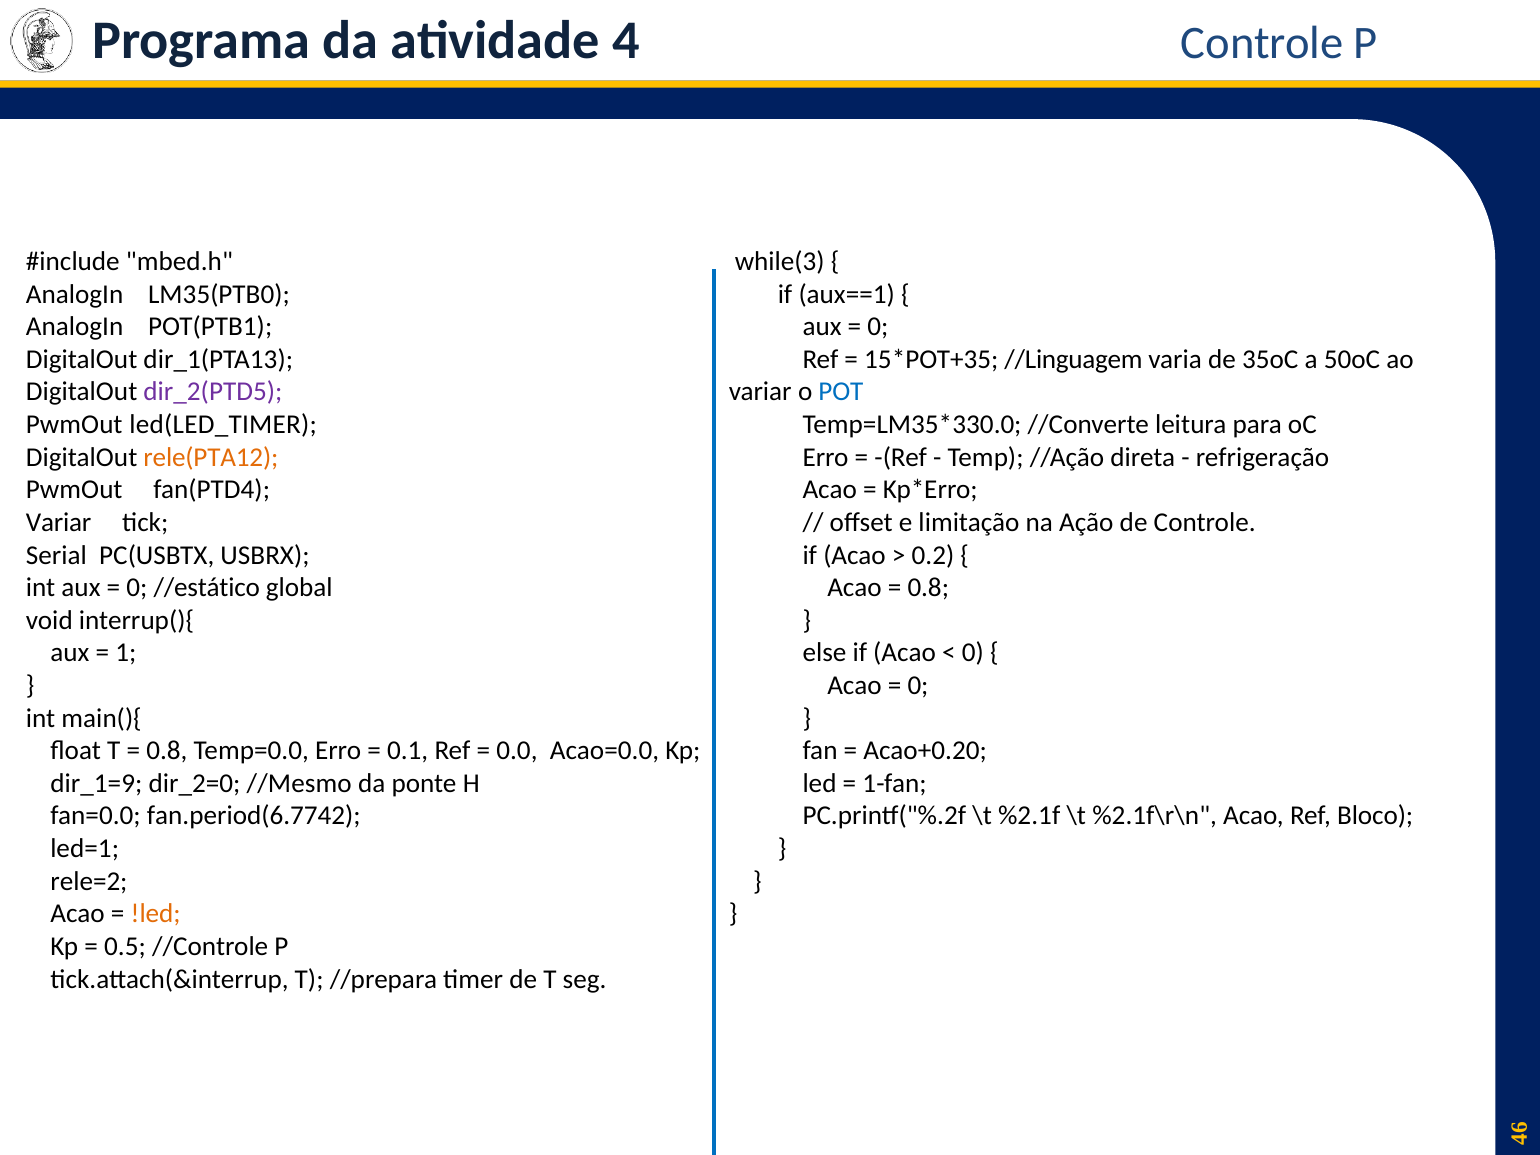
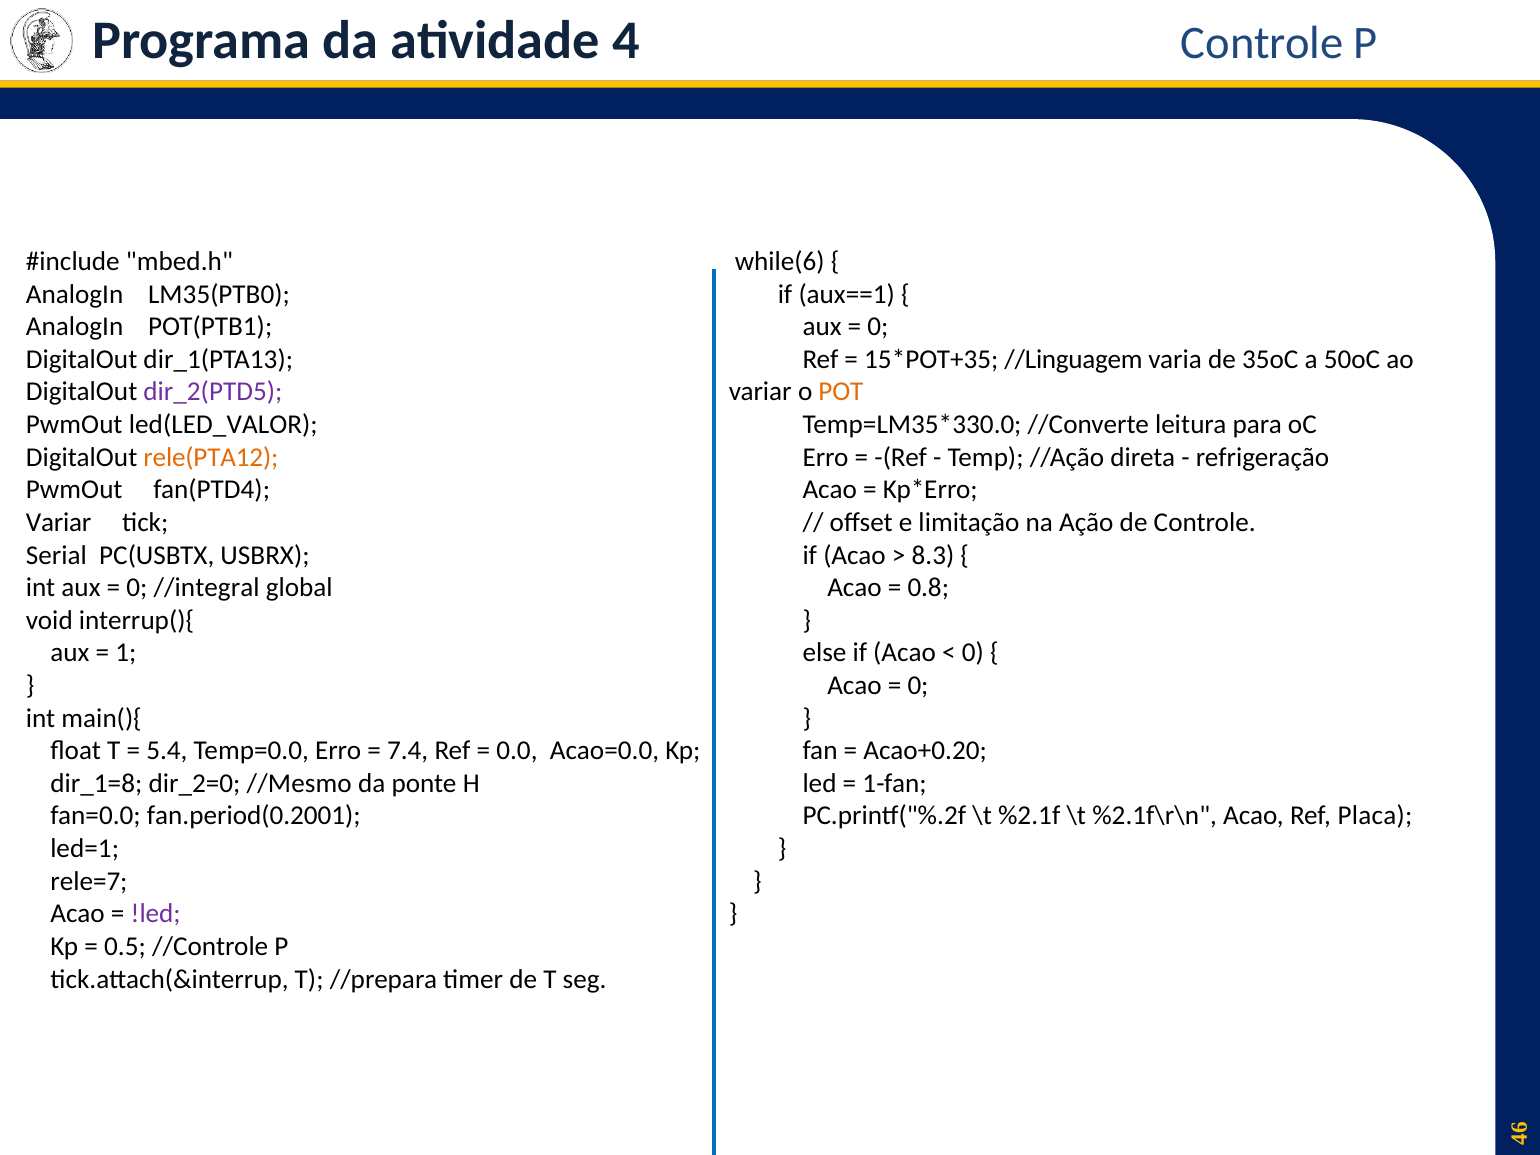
while(3: while(3 -> while(6 (780, 262)
POT colour: blue -> orange (841, 392)
led(LED_TIMER: led(LED_TIMER -> led(LED_VALOR (223, 425)
0.2: 0.2 -> 8.3 (933, 555)
//estático: //estático -> //integral (207, 588)
0.8: 0.8 -> 5.4 (167, 751)
0.1: 0.1 -> 7.4 (408, 751)
dir_1=9: dir_1=9 -> dir_1=8 (96, 783)
fan.period(6.7742: fan.period(6.7742 -> fan.period(0.2001 (254, 816)
Bloco: Bloco -> Placa (1375, 816)
rele=2: rele=2 -> rele=7 (89, 881)
!led colour: orange -> purple (156, 914)
